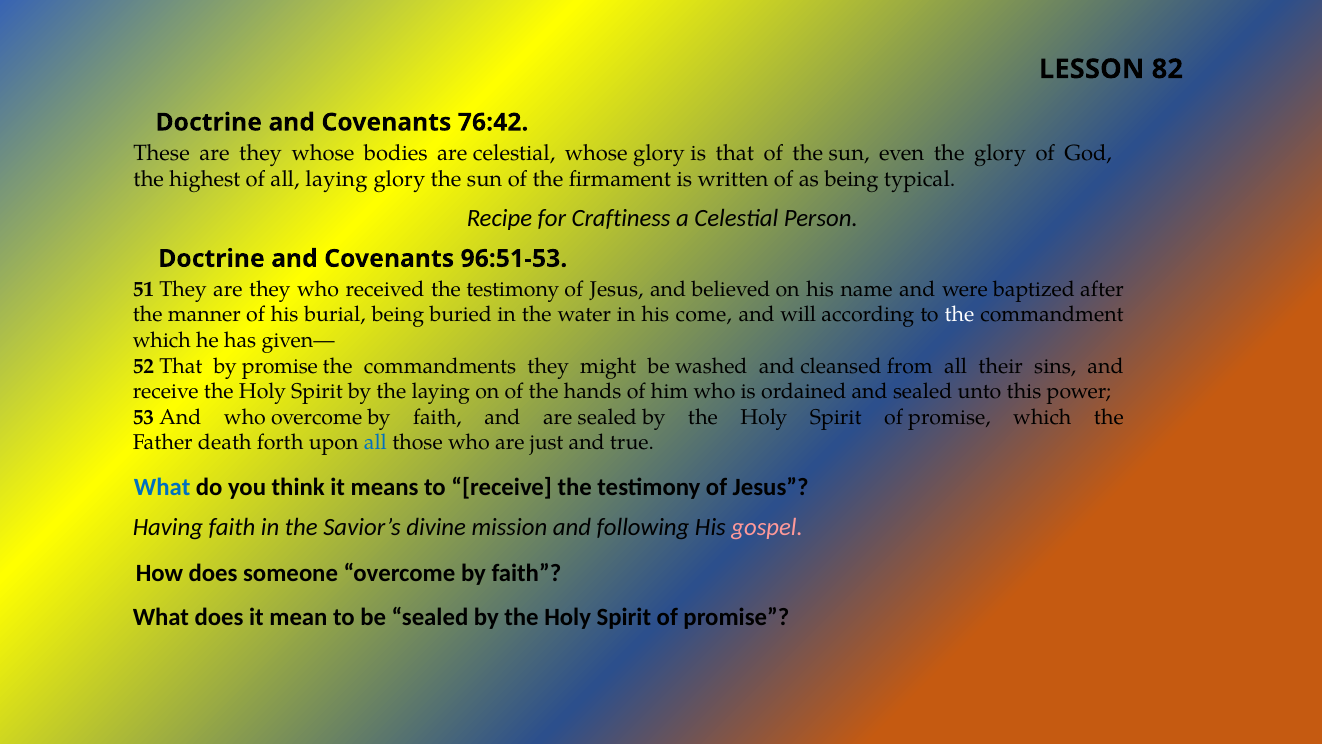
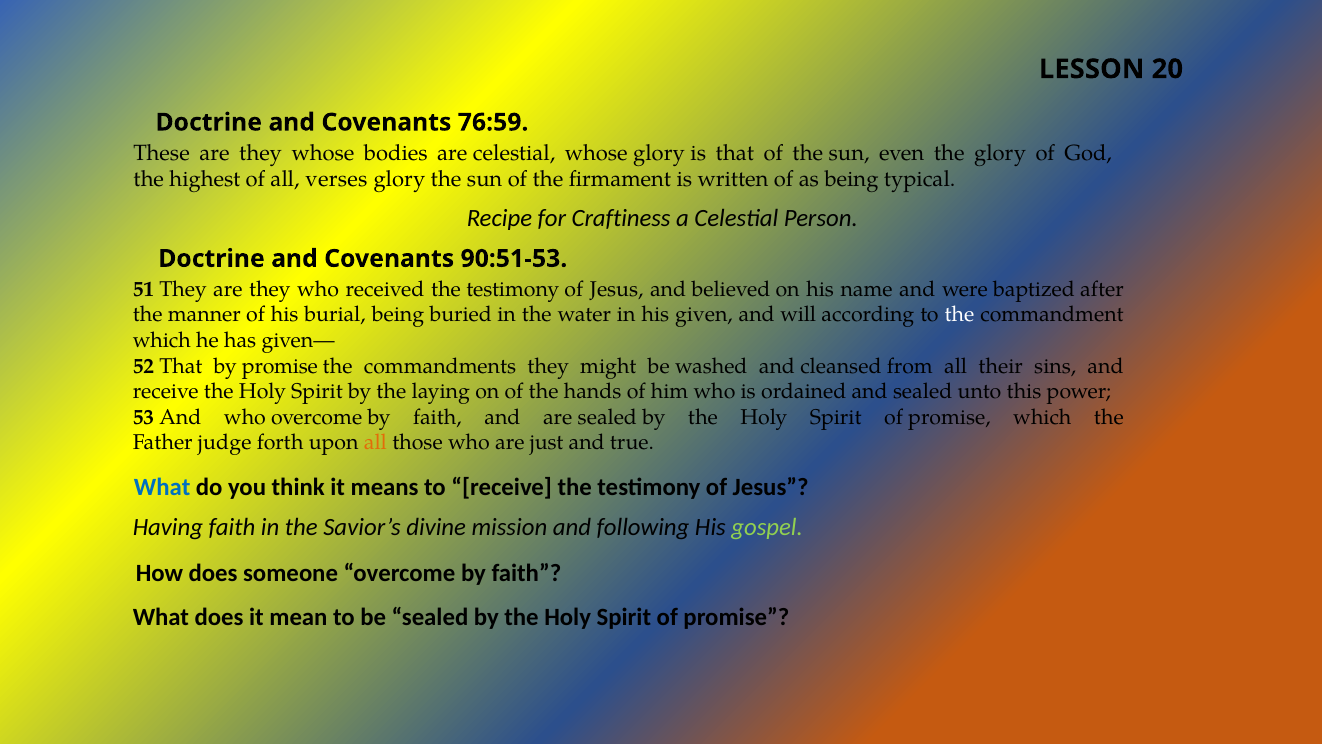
82: 82 -> 20 (1167, 69)
76:42: 76:42 -> 76:59 (493, 122)
all laying: laying -> verses (336, 180)
96:51-53: 96:51-53 -> 90:51-53 (514, 259)
come: come -> given (704, 315)
death: death -> judge (225, 443)
all colour: blue -> orange (375, 443)
gospel colour: pink -> light green (767, 527)
